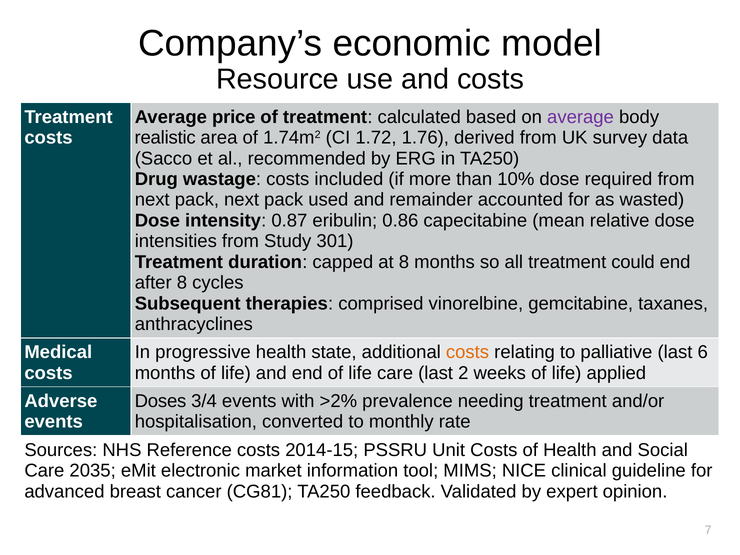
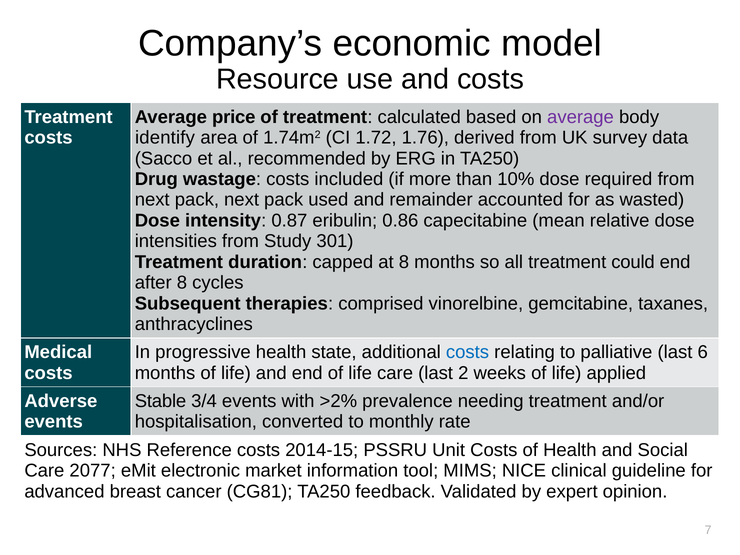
realistic: realistic -> identify (165, 138)
costs colour: orange -> blue (468, 352)
Doses: Doses -> Stable (161, 401)
2035: 2035 -> 2077 (93, 471)
